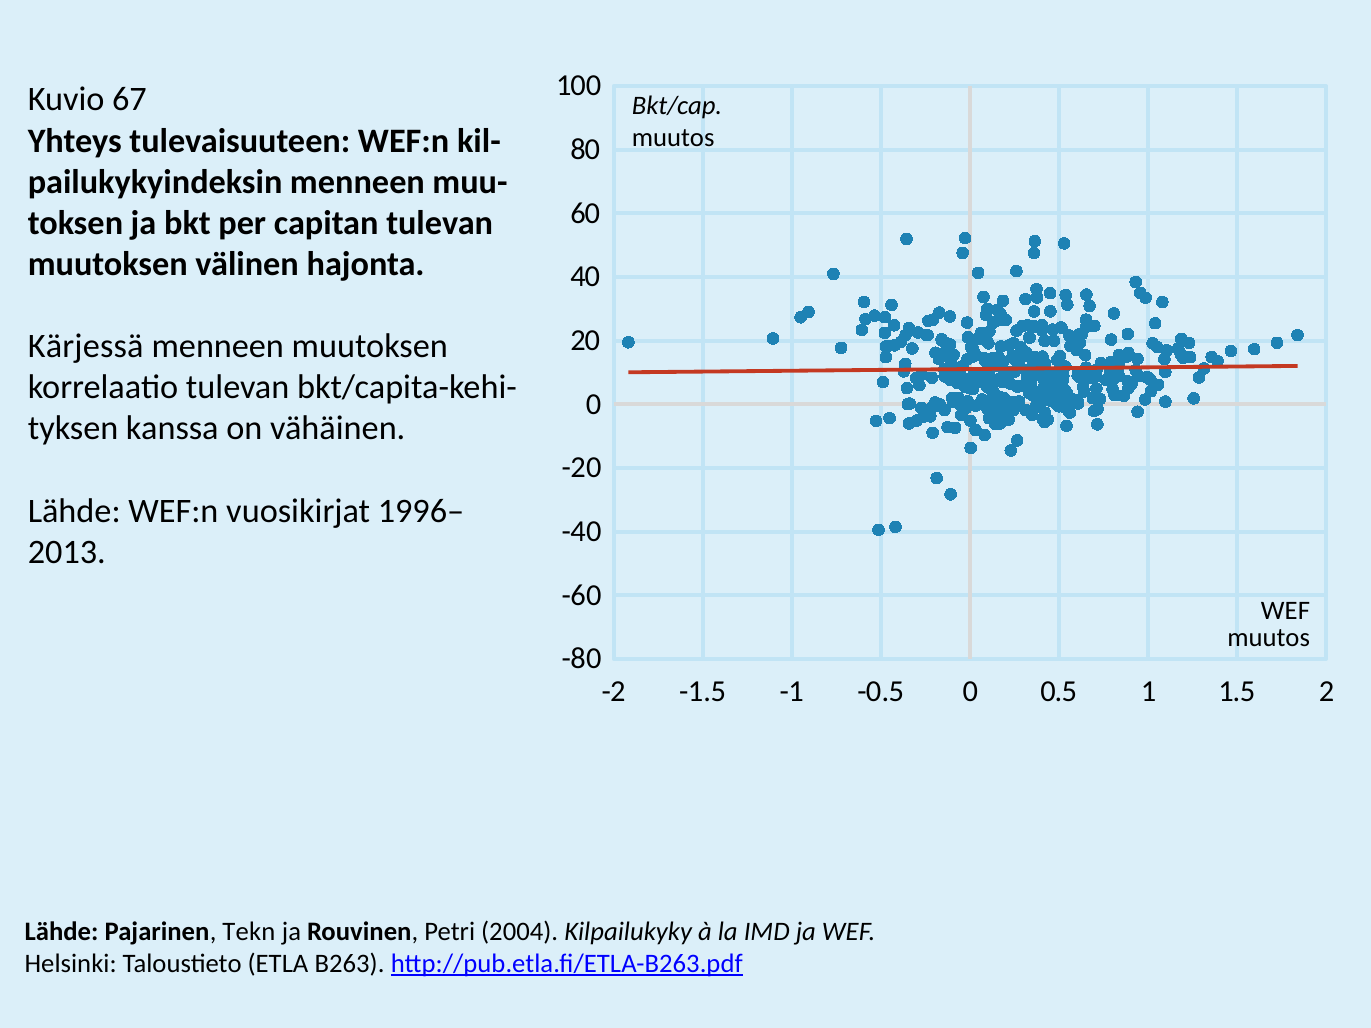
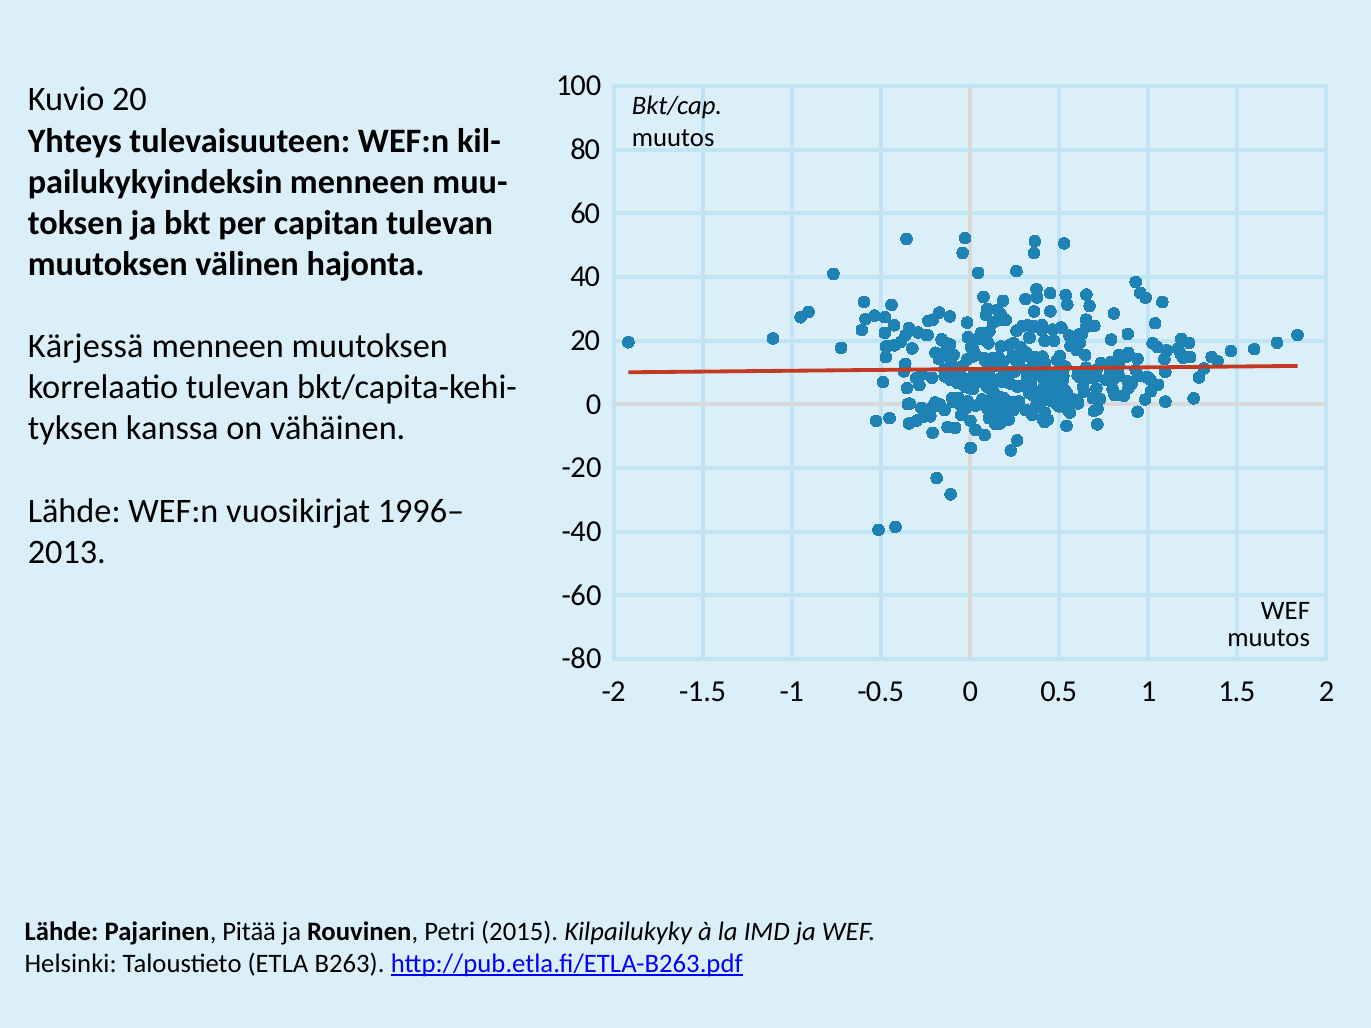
Kuvio 67: 67 -> 20 (129, 100)
Tekn: Tekn -> Pitää (249, 932)
2004: 2004 -> 2015 (520, 932)
